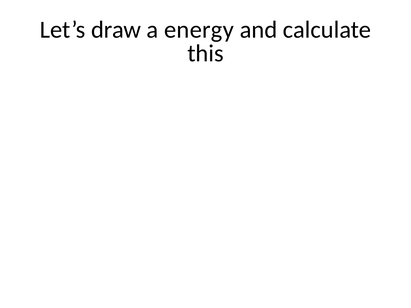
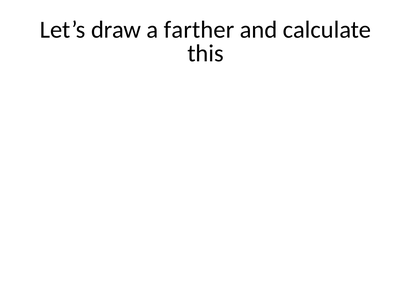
energy: energy -> farther (199, 30)
